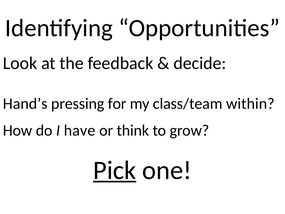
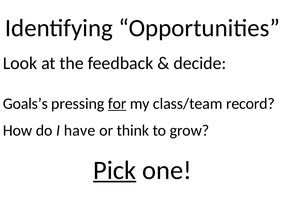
Hand’s: Hand’s -> Goals’s (25, 103)
for underline: none -> present (117, 103)
within: within -> record (250, 103)
